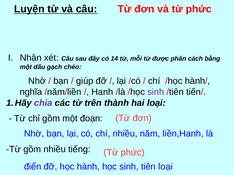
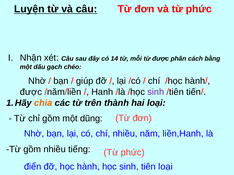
nghĩa: nghĩa -> được (31, 92)
chia colour: purple -> orange (43, 103)
đoạn: đoạn -> dũng (91, 119)
